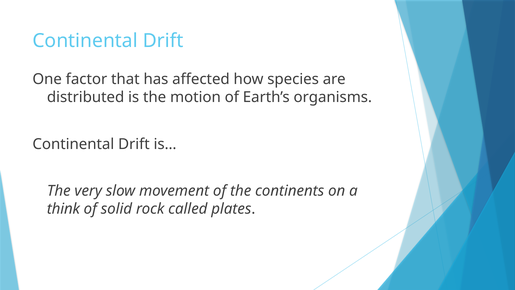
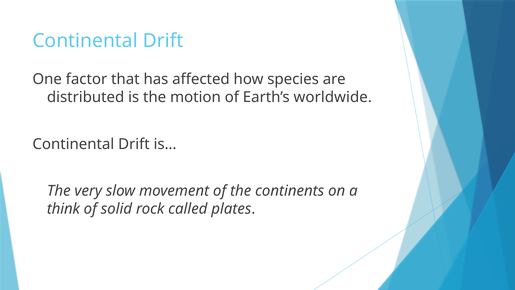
organisms: organisms -> worldwide (333, 97)
